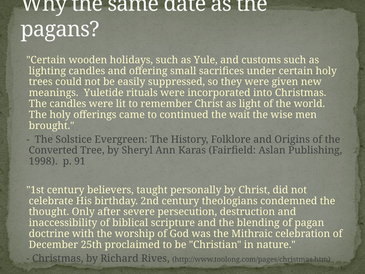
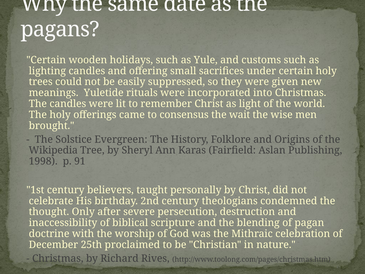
continued: continued -> consensus (184, 115)
Converted: Converted -> Wikipedia (53, 150)
